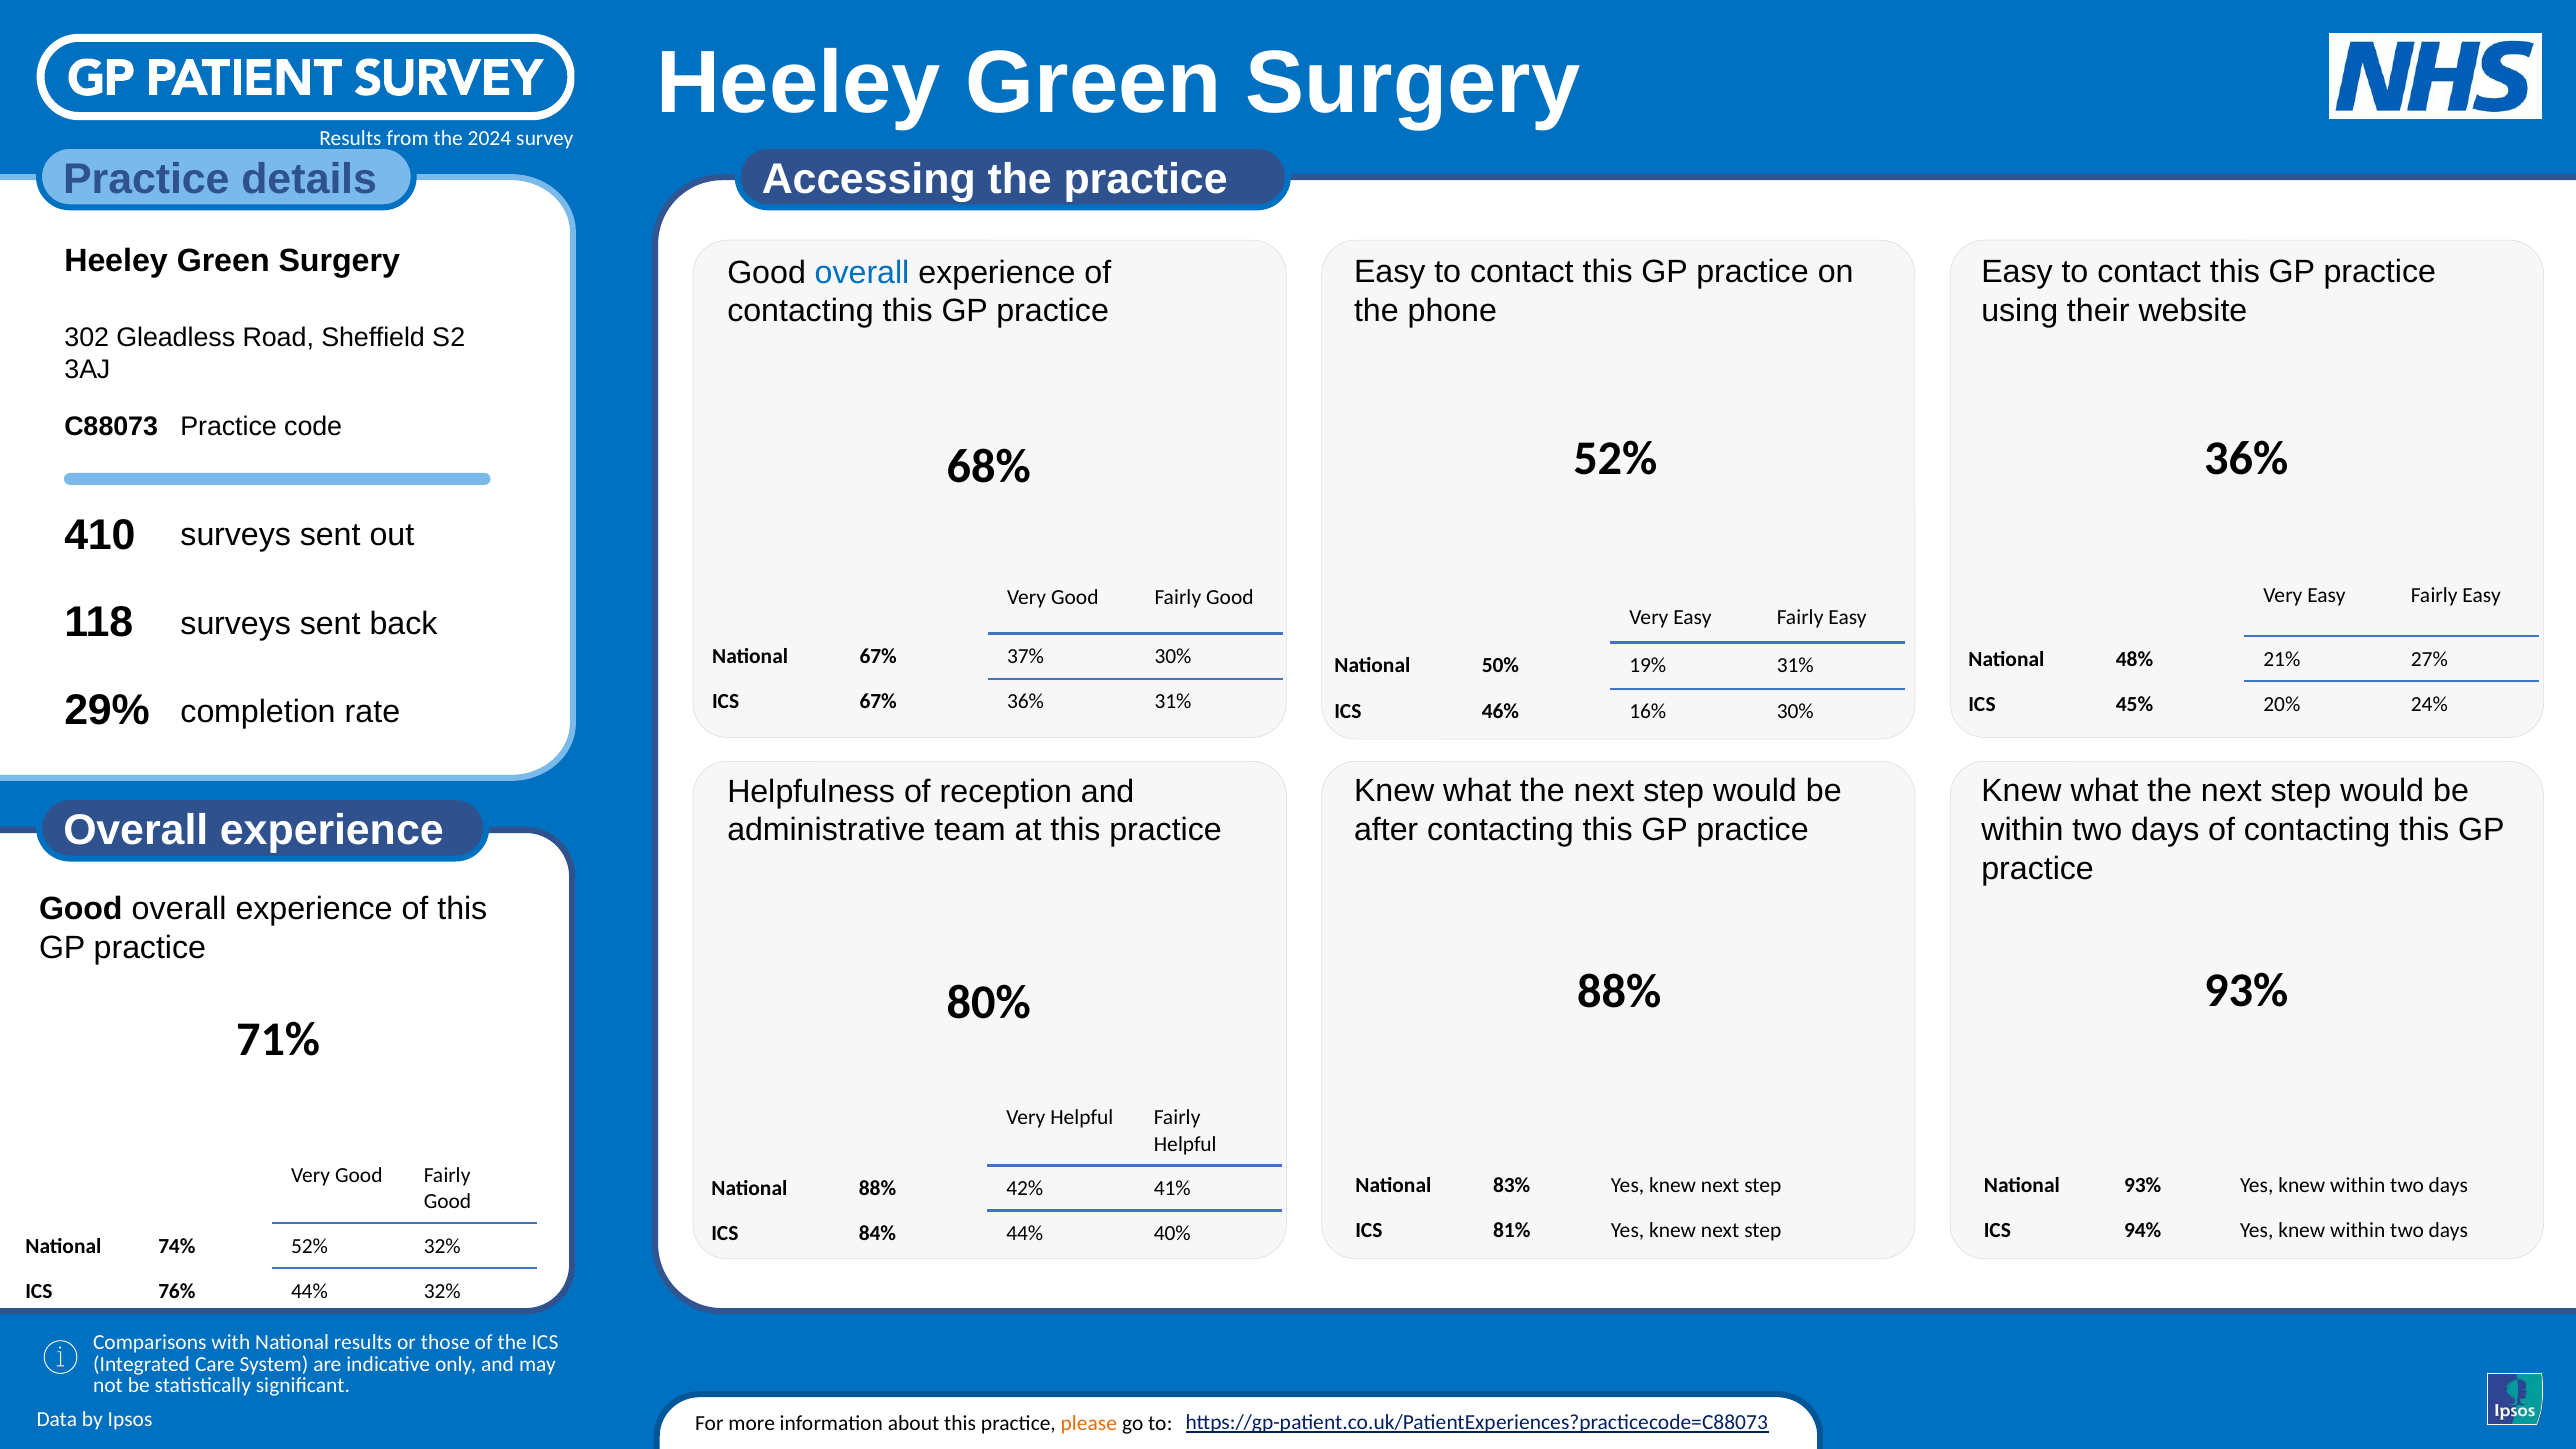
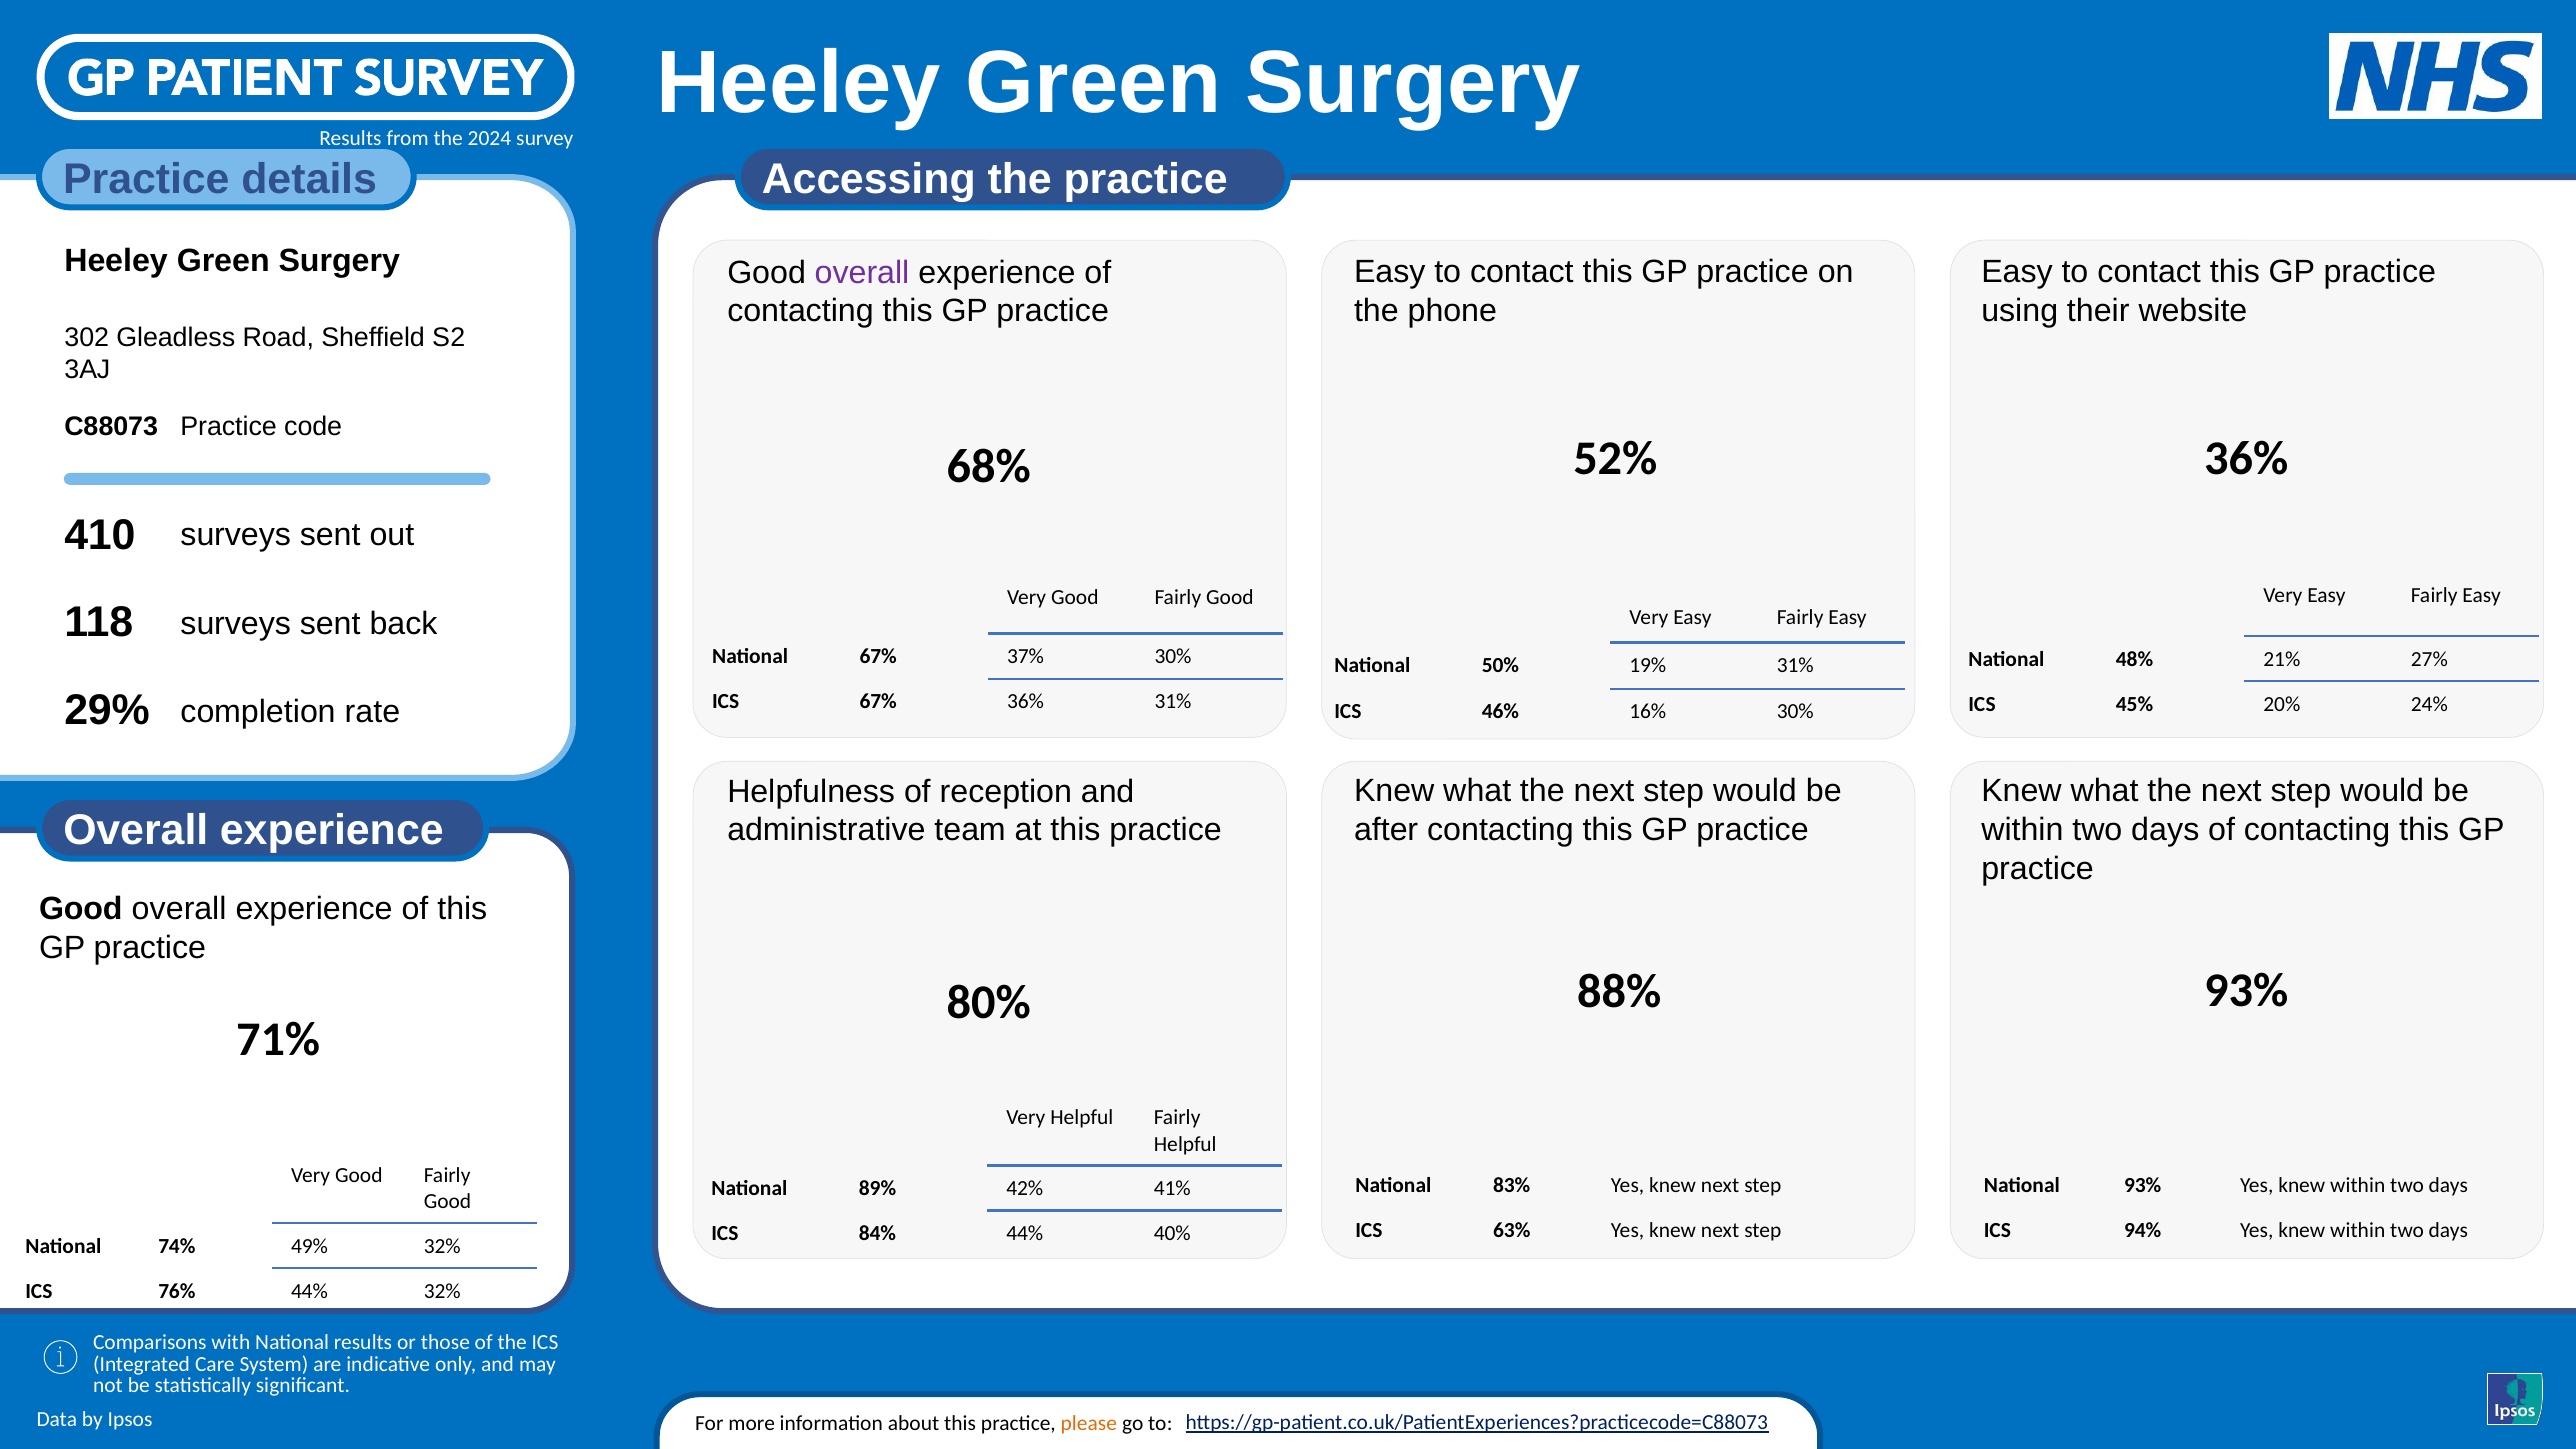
overall colour: blue -> purple (862, 273)
National 88%: 88% -> 89% (878, 1189)
81%: 81% -> 63% (1512, 1230)
74% 52%: 52% -> 49% (310, 1246)
